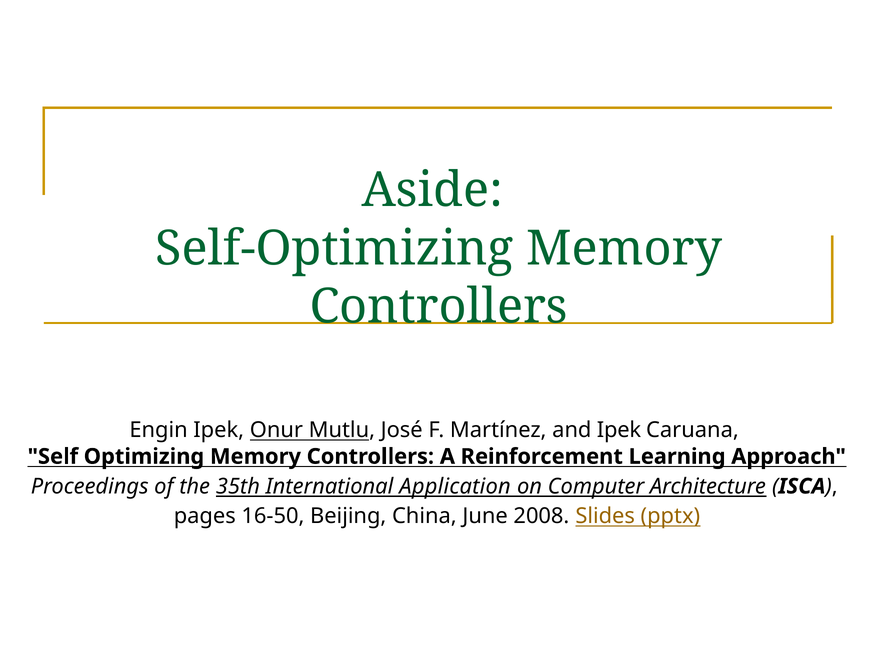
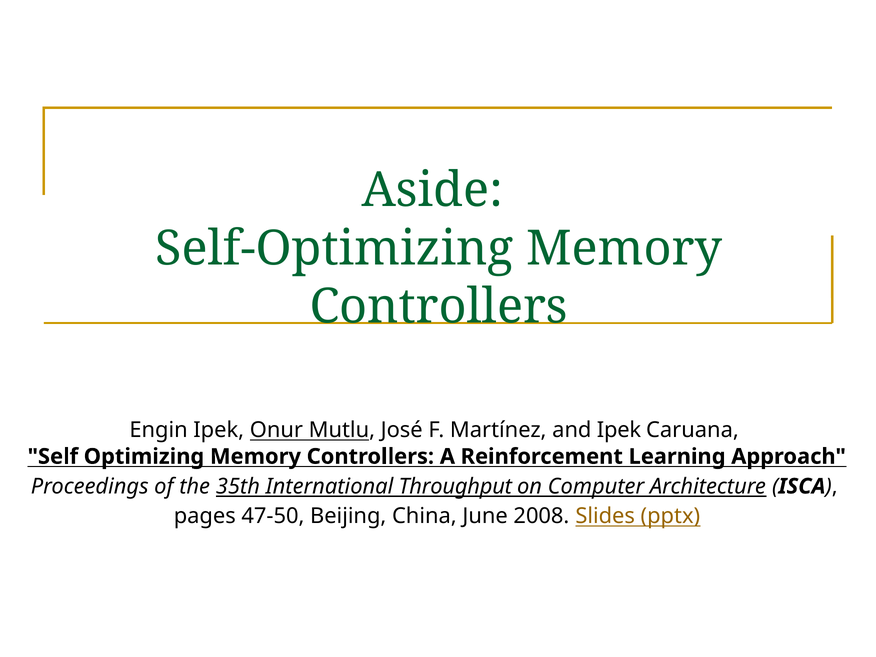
Application: Application -> Throughput (455, 486)
16-50: 16-50 -> 47-50 (273, 516)
